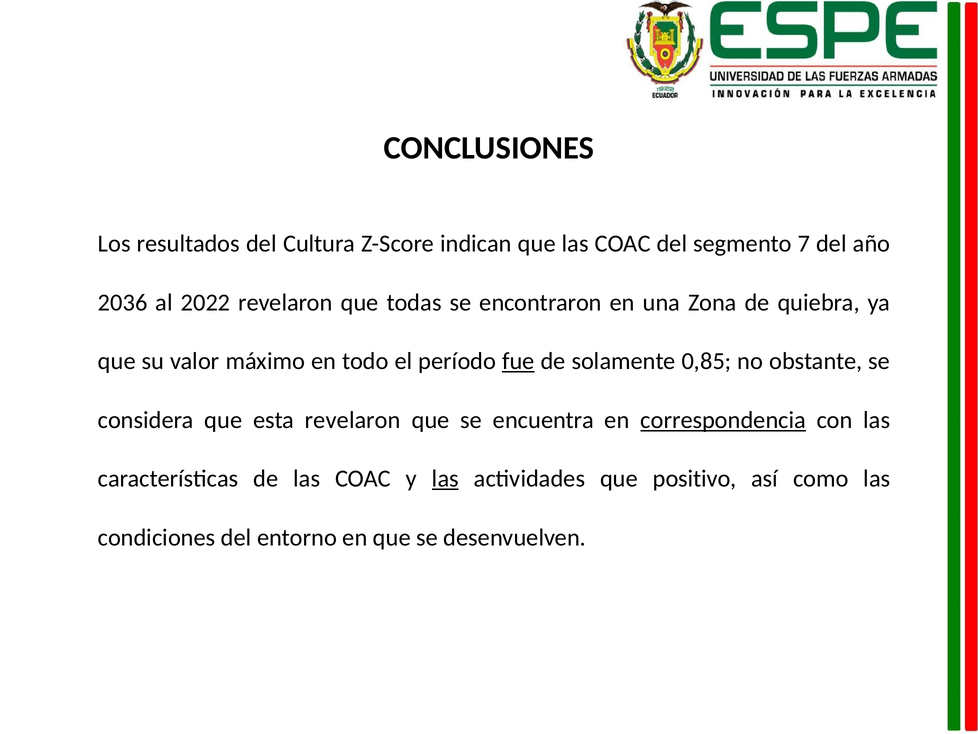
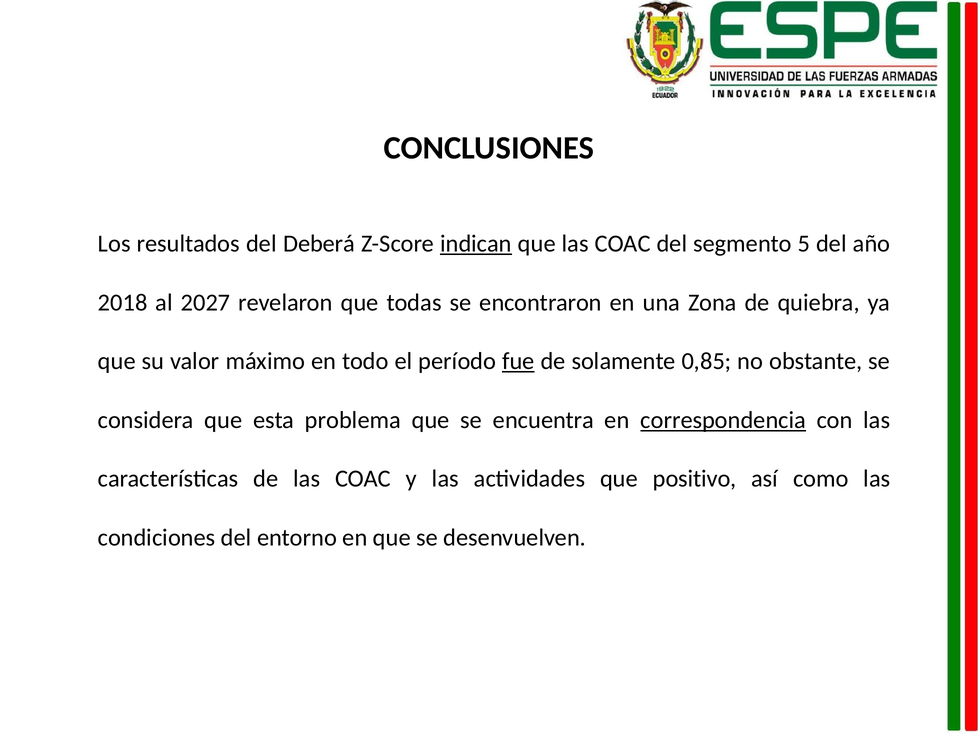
Cultura: Cultura -> Deberá (319, 244)
indican underline: none -> present (476, 244)
7: 7 -> 5 (804, 244)
2036: 2036 -> 2018 (123, 302)
2022: 2022 -> 2027 (206, 302)
esta revelaron: revelaron -> problema (353, 420)
las underline: present -> none (445, 478)
